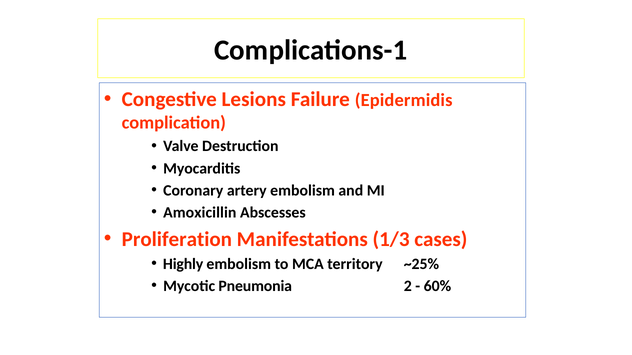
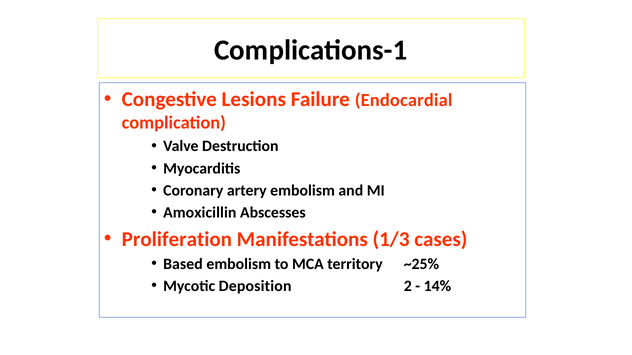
Epidermidis: Epidermidis -> Endocardial (404, 100)
Highly: Highly -> Based (183, 264)
Pneumonia: Pneumonia -> Deposition (255, 287)
60%: 60% -> 14% (437, 287)
